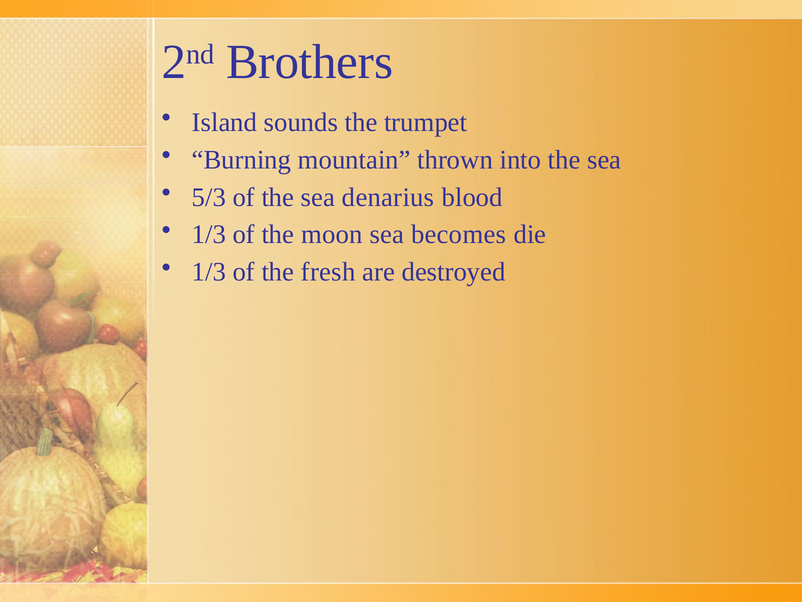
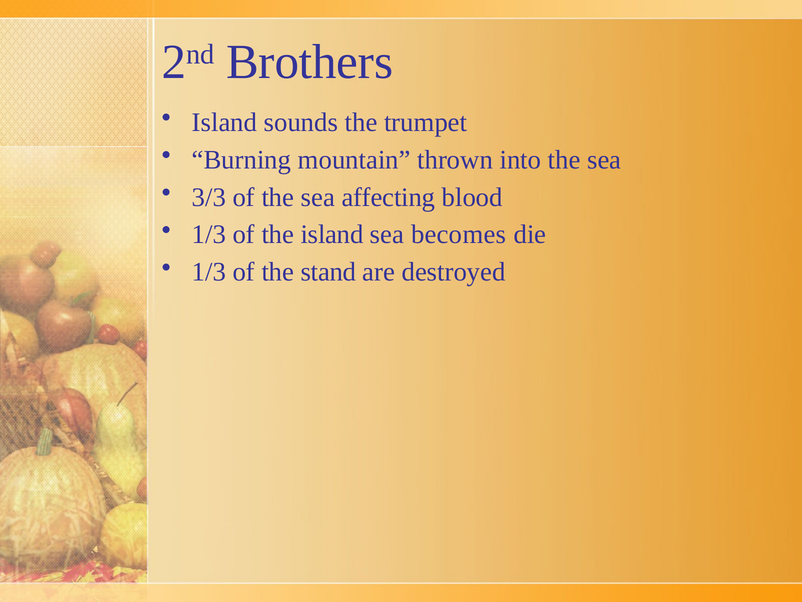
5/3: 5/3 -> 3/3 (209, 197)
denarius: denarius -> affecting (388, 197)
the moon: moon -> island (332, 234)
fresh: fresh -> stand (328, 272)
